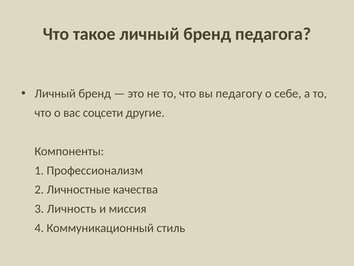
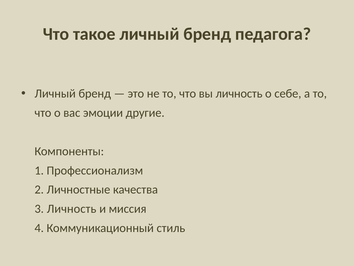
вы педагогу: педагогу -> личность (239, 93)
соцсети: соцсети -> эмоции (103, 113)
